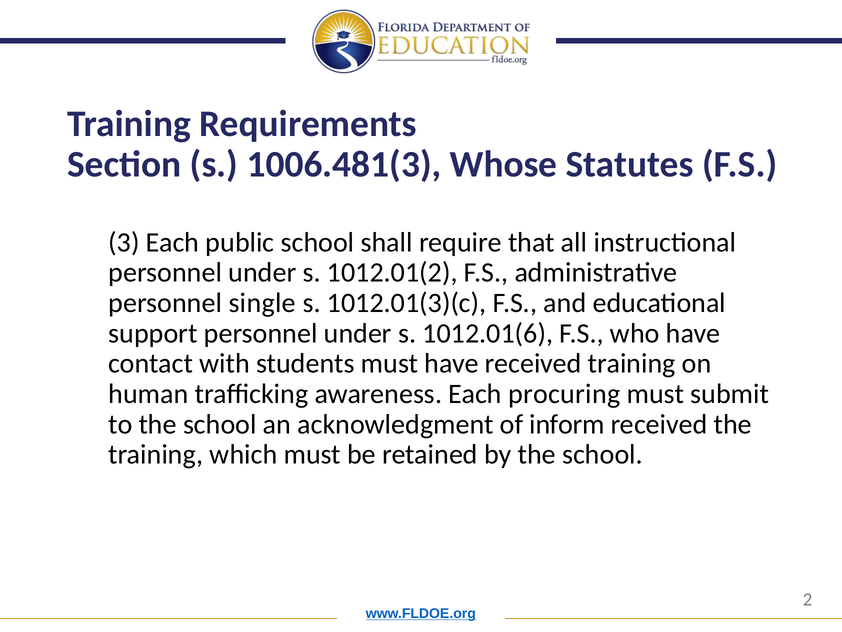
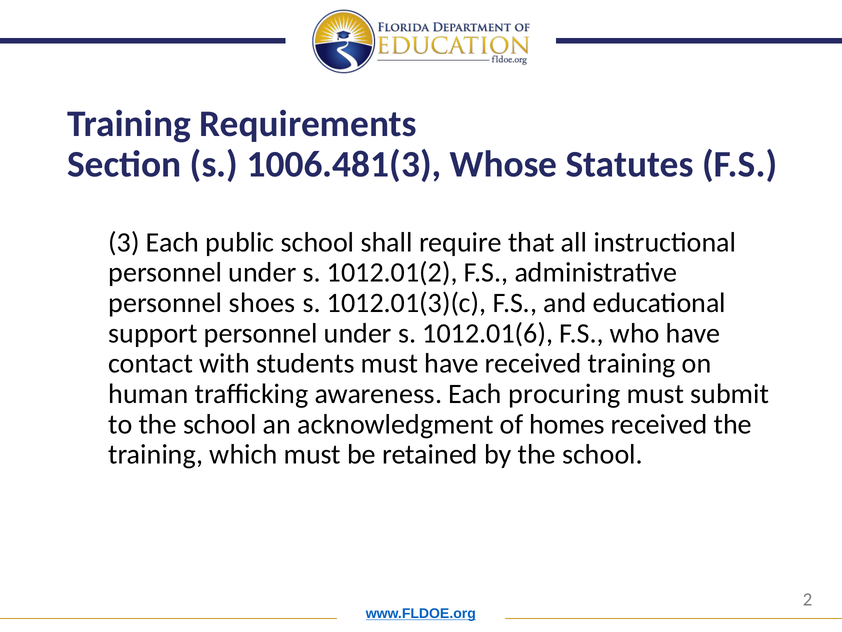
single: single -> shoes (262, 303)
inform: inform -> homes (567, 424)
